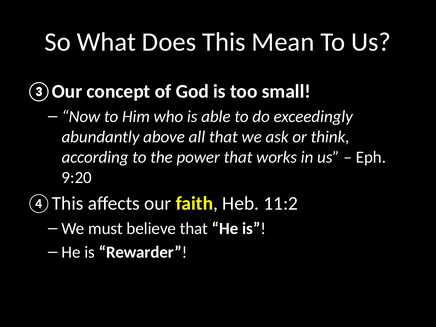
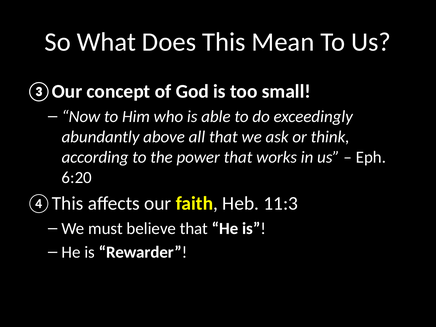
9:20: 9:20 -> 6:20 (77, 178)
11:2: 11:2 -> 11:3 (281, 203)
